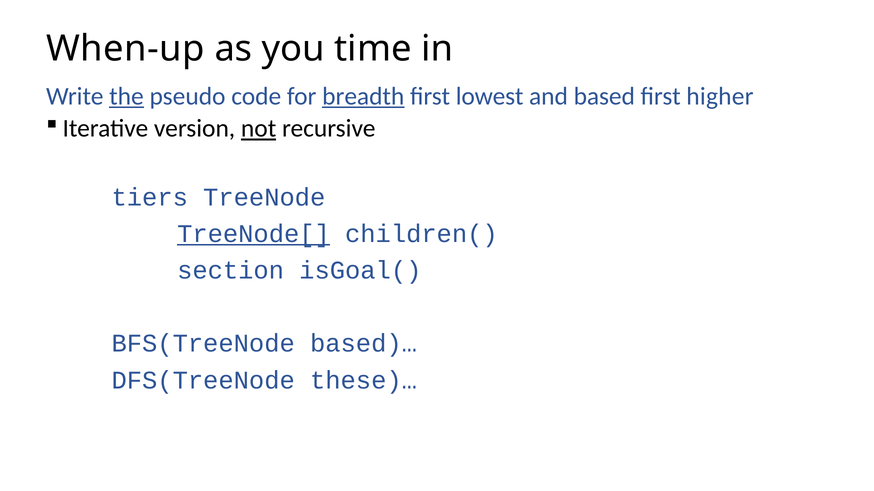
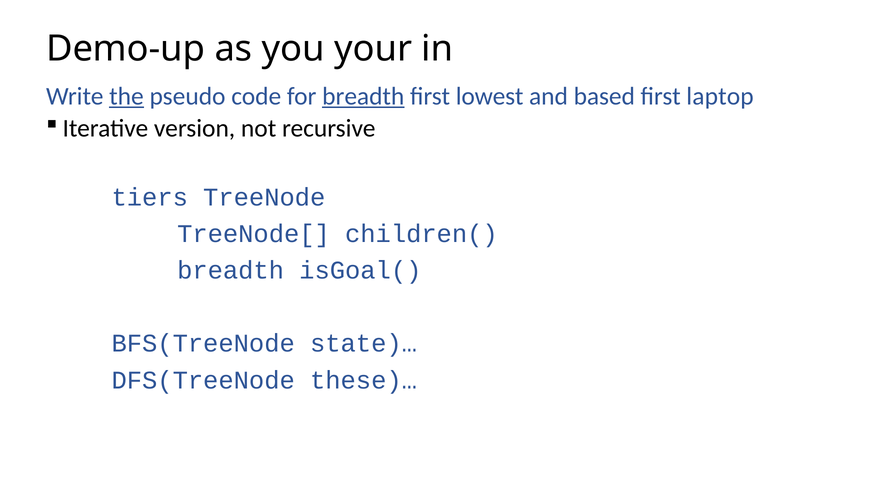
When-up: When-up -> Demo-up (126, 49)
time: time -> your (373, 49)
higher: higher -> laptop (720, 97)
not underline: present -> none (259, 129)
TreeNode[ underline: present -> none (254, 234)
section: section -> breadth (231, 271)
based)…: based)… -> state)… (364, 344)
